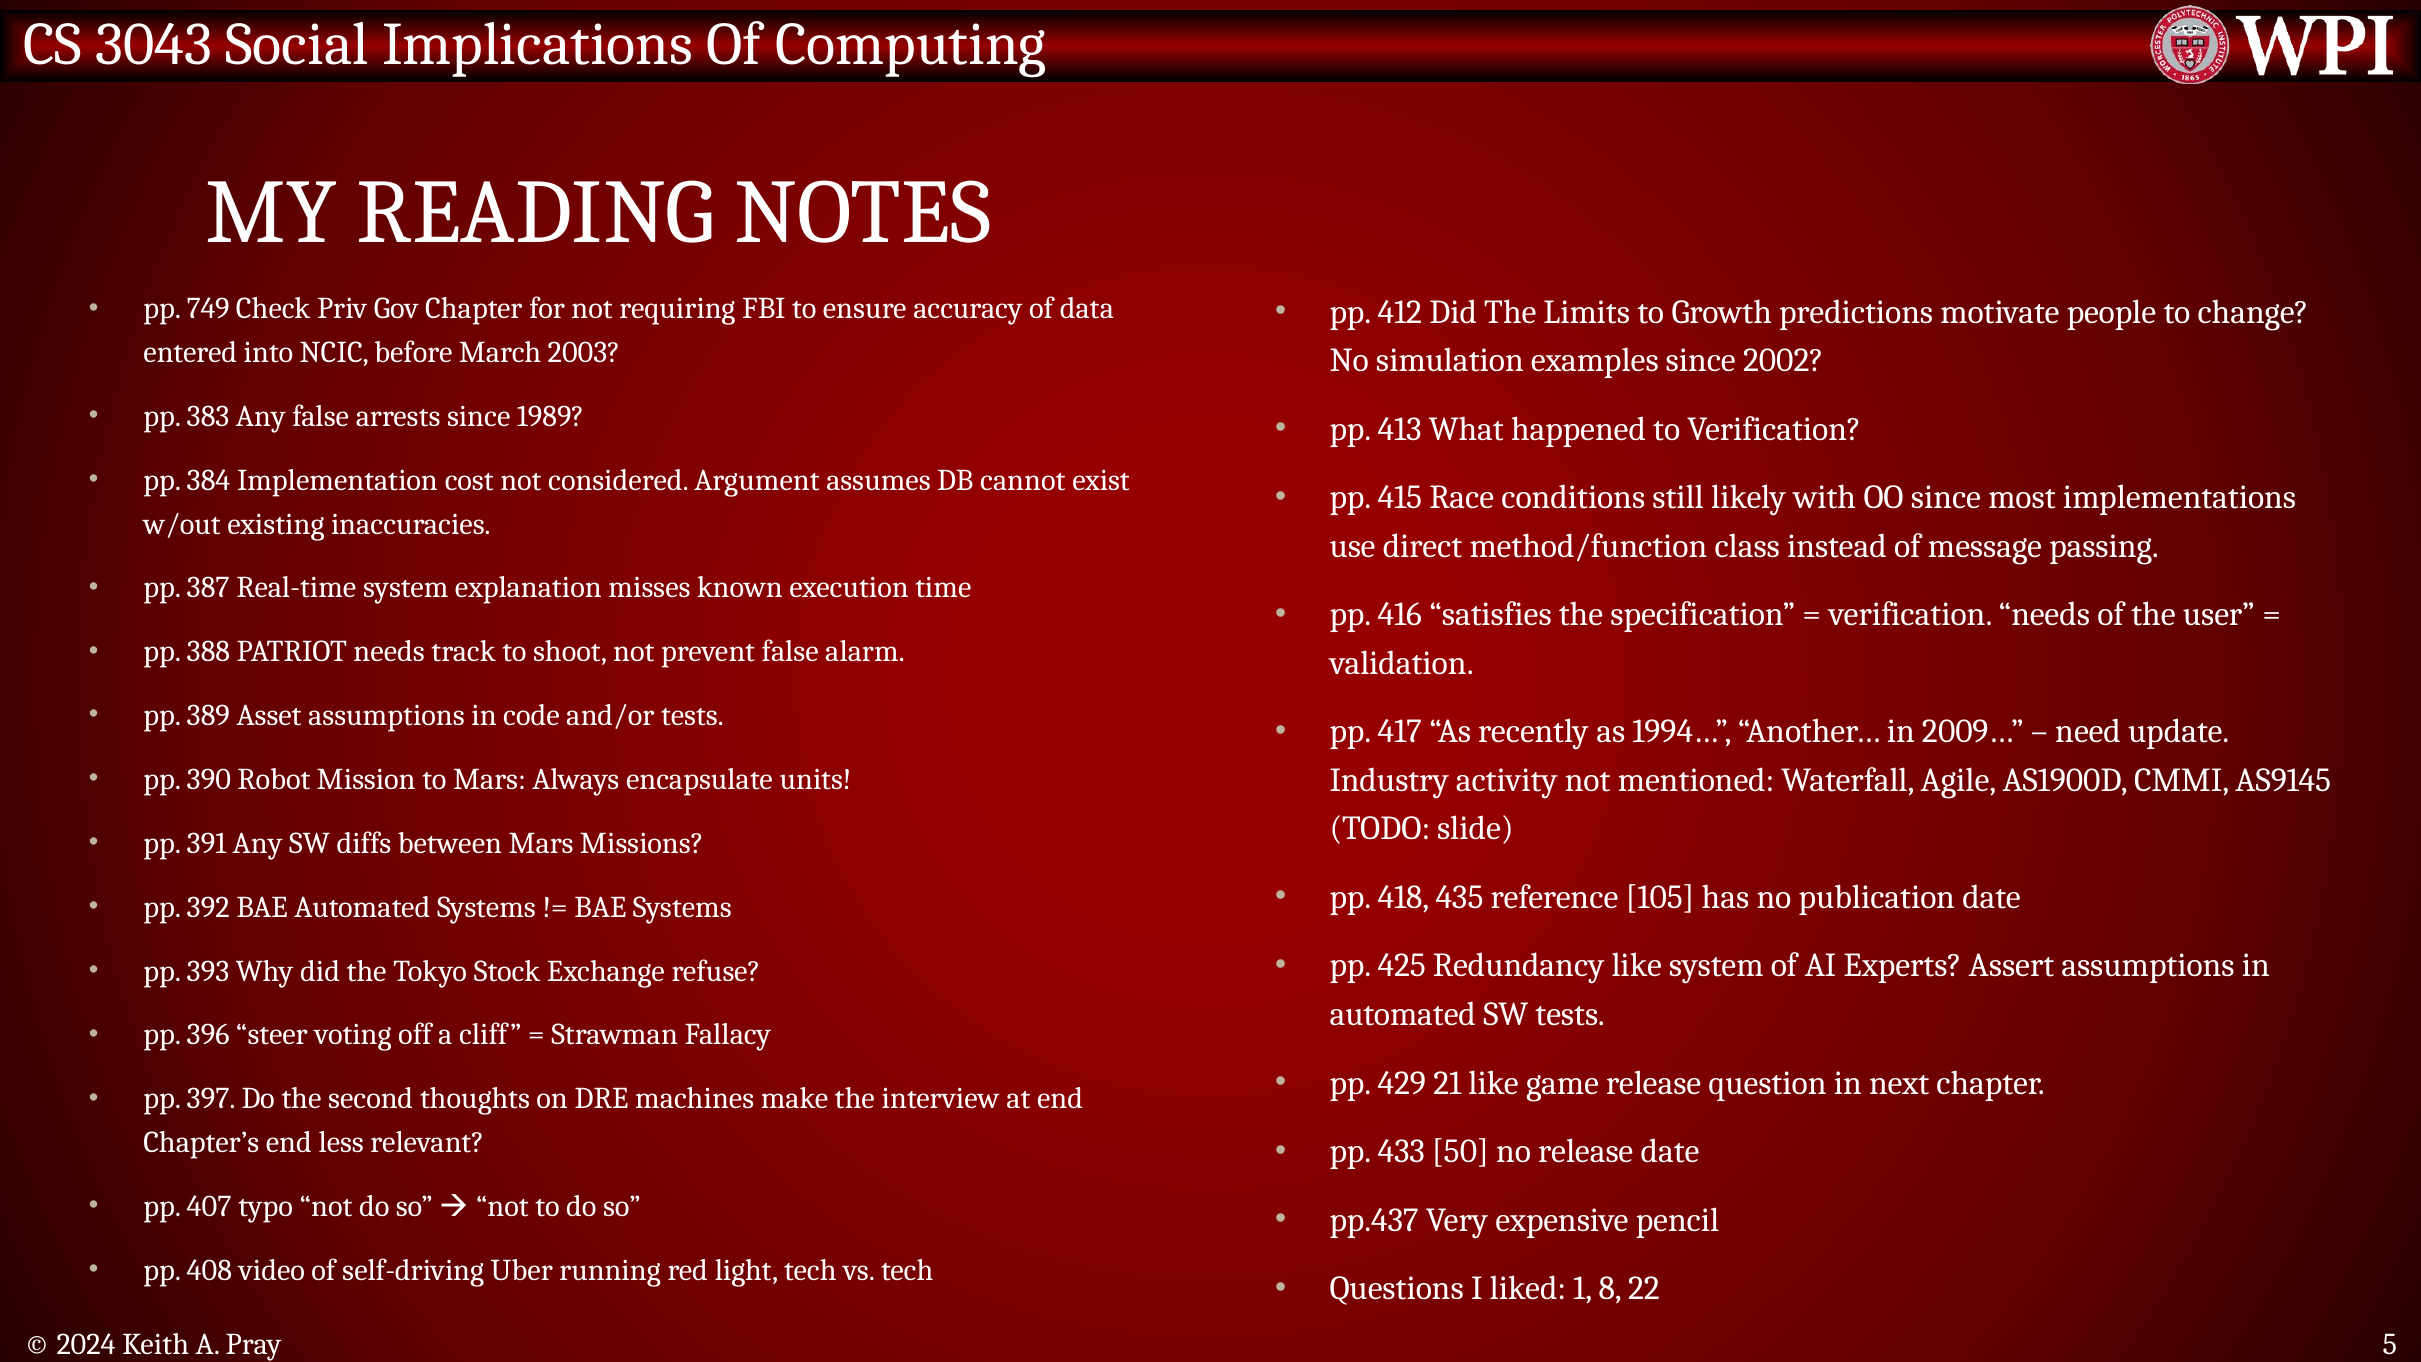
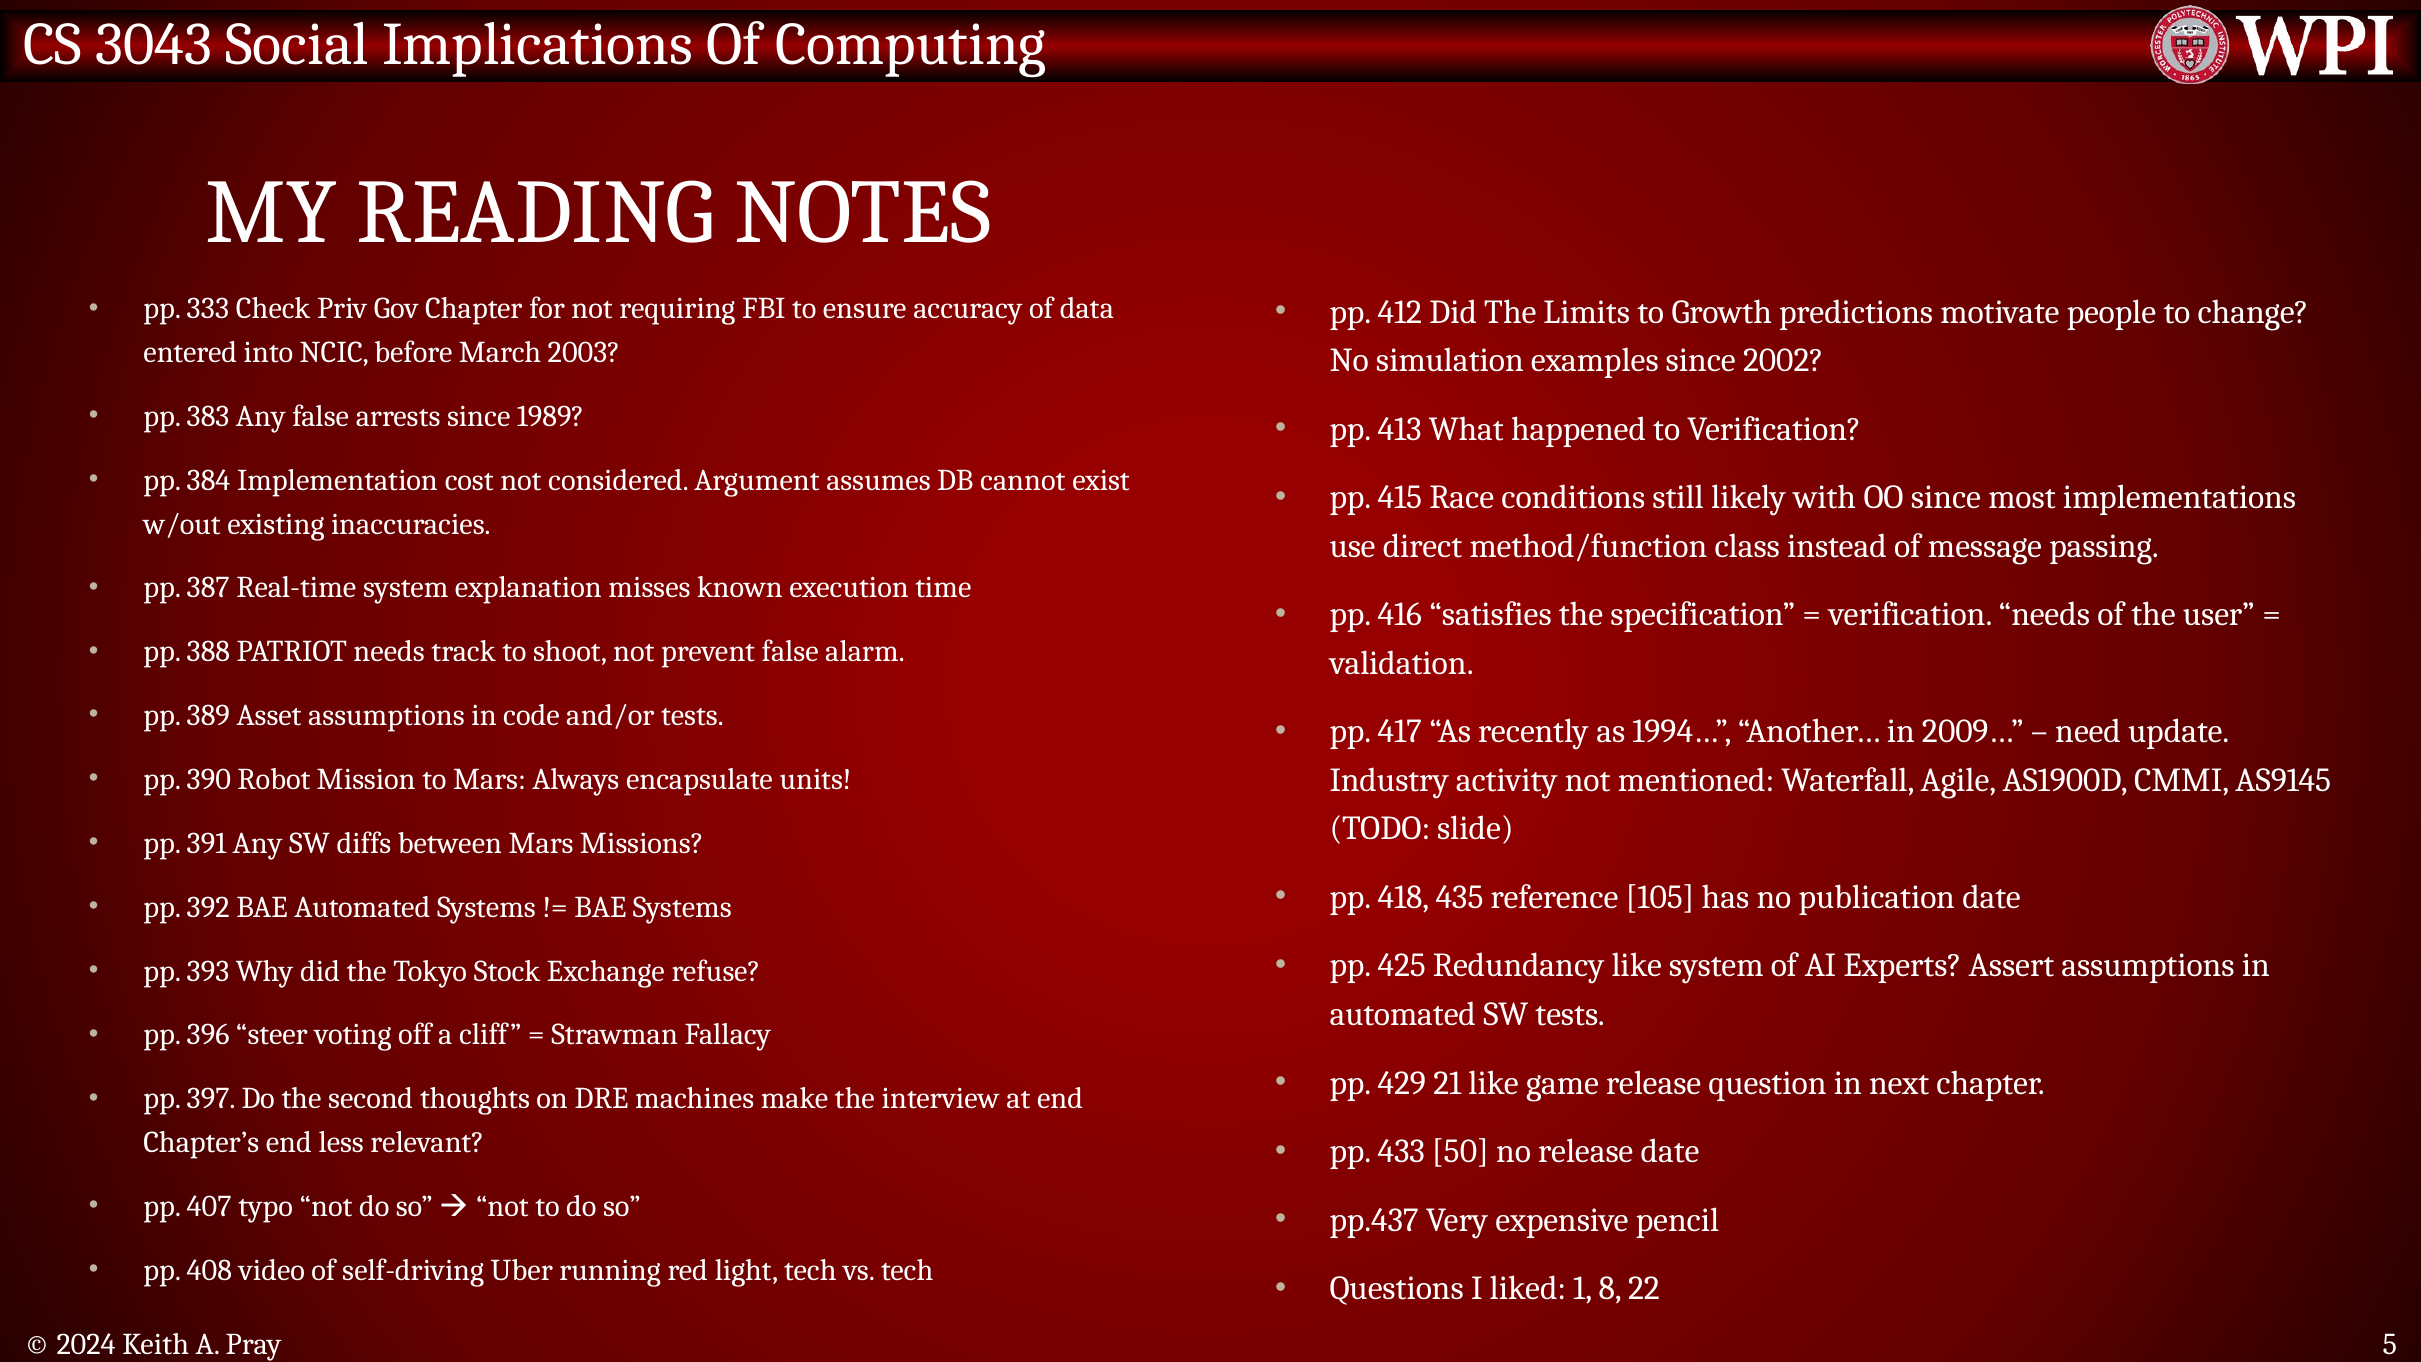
749: 749 -> 333 (208, 309)
